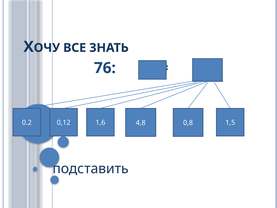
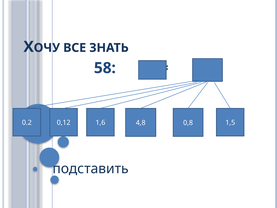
76: 76 -> 58 (105, 68)
